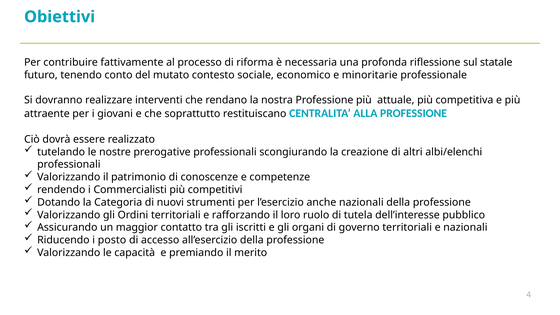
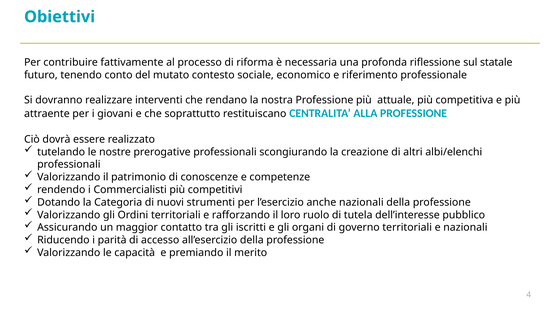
minoritarie: minoritarie -> riferimento (370, 75)
posto: posto -> parità (112, 240)
